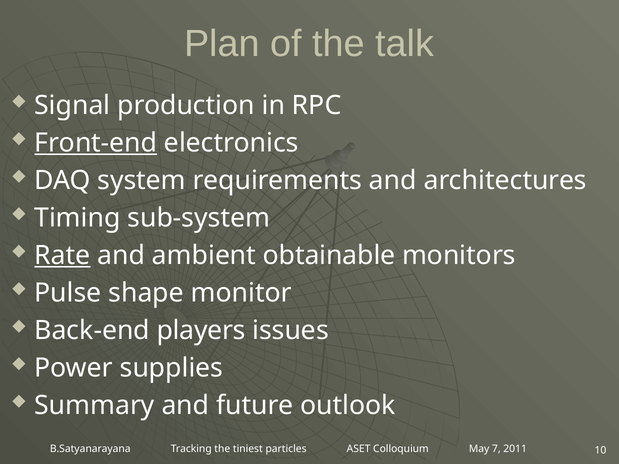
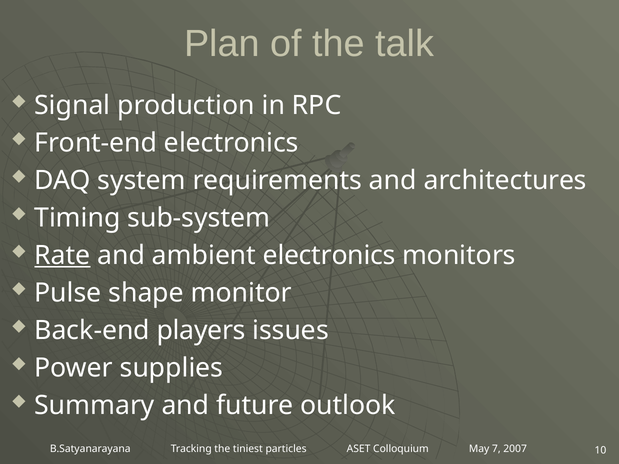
Front-end underline: present -> none (96, 143)
ambient obtainable: obtainable -> electronics (329, 255)
2011: 2011 -> 2007 (515, 449)
